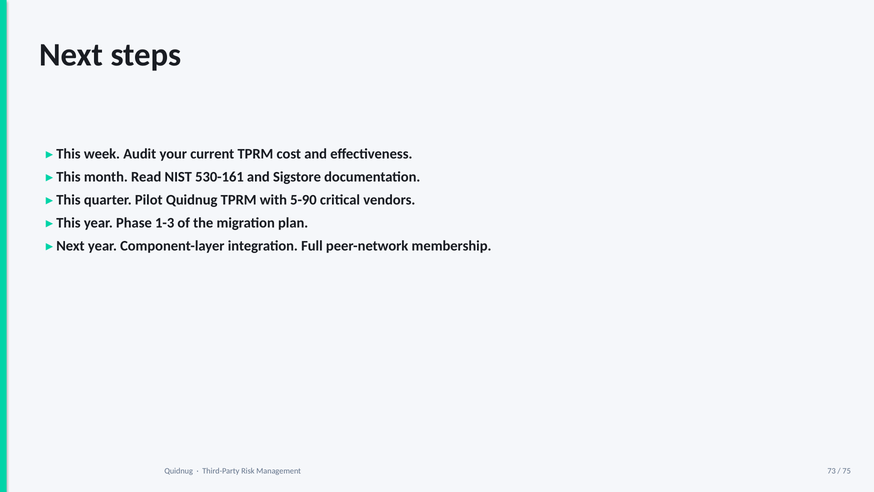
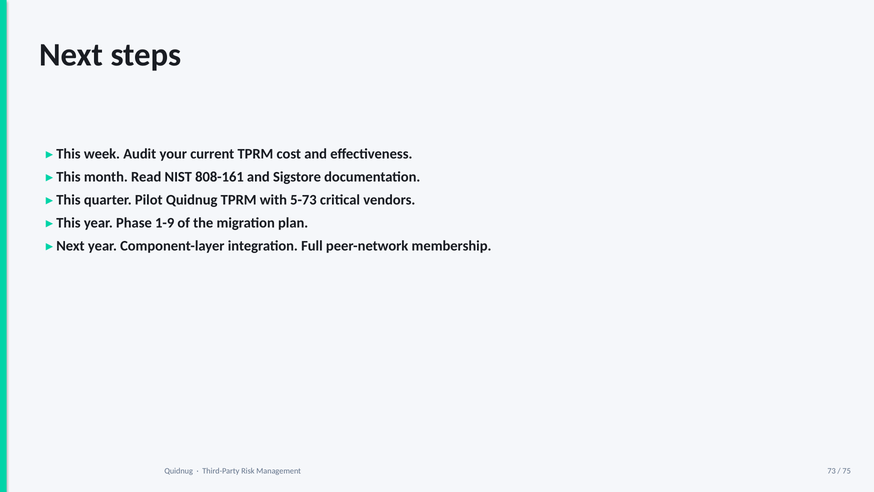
530-161: 530-161 -> 808-161 (219, 177)
5-90: 5-90 -> 5-73 (303, 200)
1-3: 1-3 -> 1-9 (165, 223)
